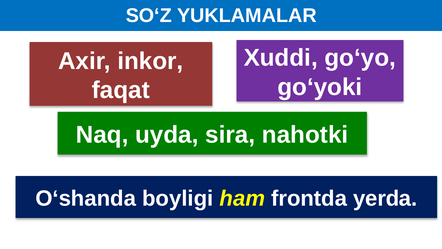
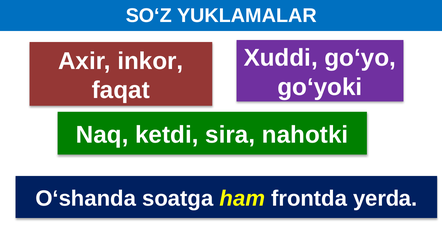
uyda: uyda -> ketdi (167, 135)
boyligi: boyligi -> soatga (178, 198)
